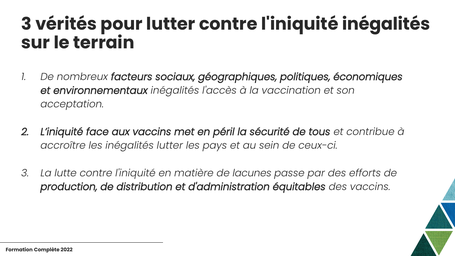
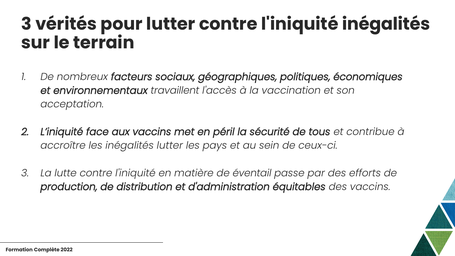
environnementaux inégalités: inégalités -> travaillent (175, 91)
lacunes: lacunes -> éventail (252, 173)
